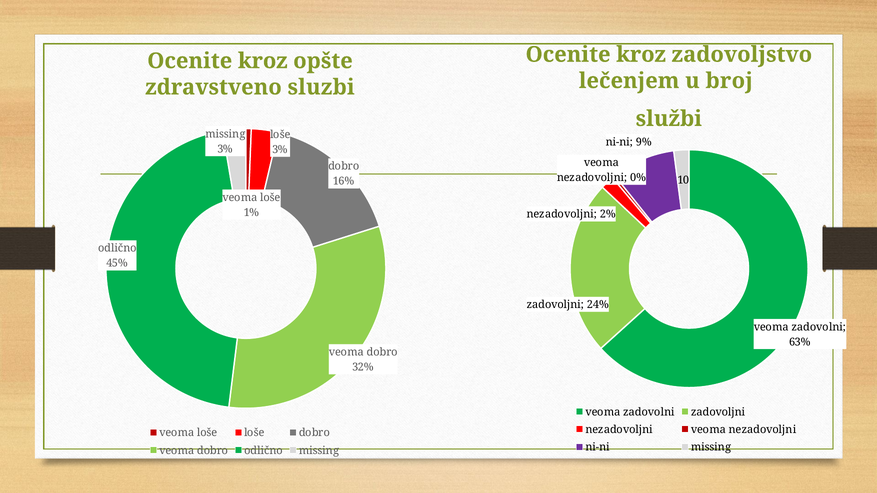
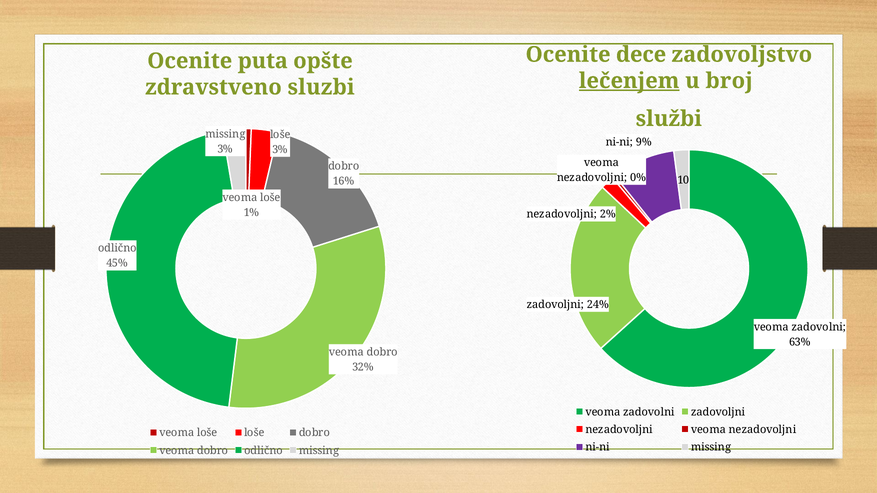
kroz: kroz -> dece (641, 55)
kroz: kroz -> puta (263, 61)
lečenjem underline: none -> present (629, 81)
